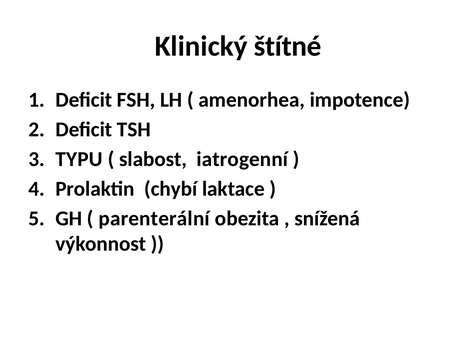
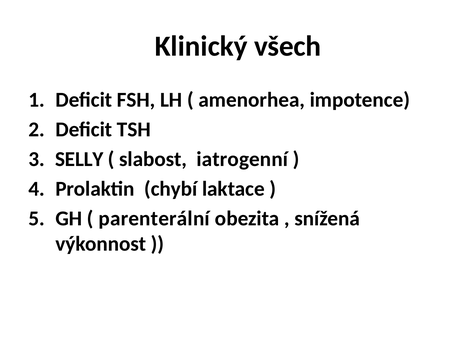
štítné: štítné -> všech (288, 46)
TYPU: TYPU -> SELLY (79, 159)
